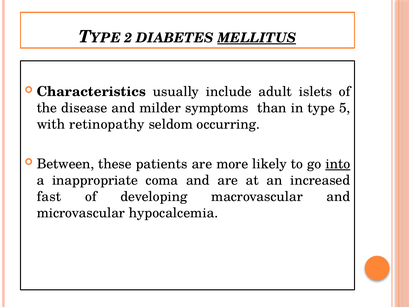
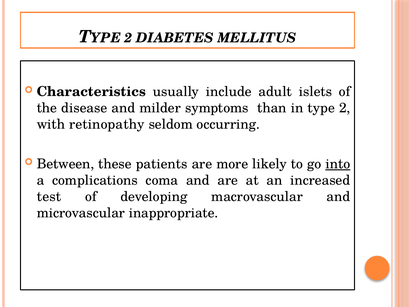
MELLITUS underline: present -> none (257, 38)
type 5: 5 -> 2 (345, 108)
inappropriate: inappropriate -> complications (95, 180)
fast: fast -> test (49, 197)
hypocalcemia: hypocalcemia -> inappropriate (174, 213)
